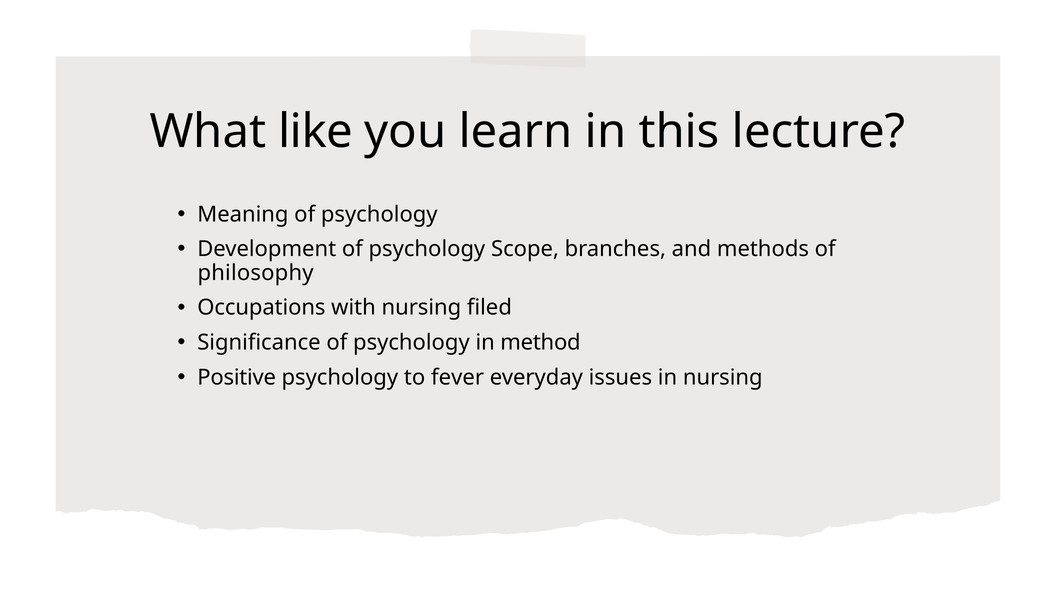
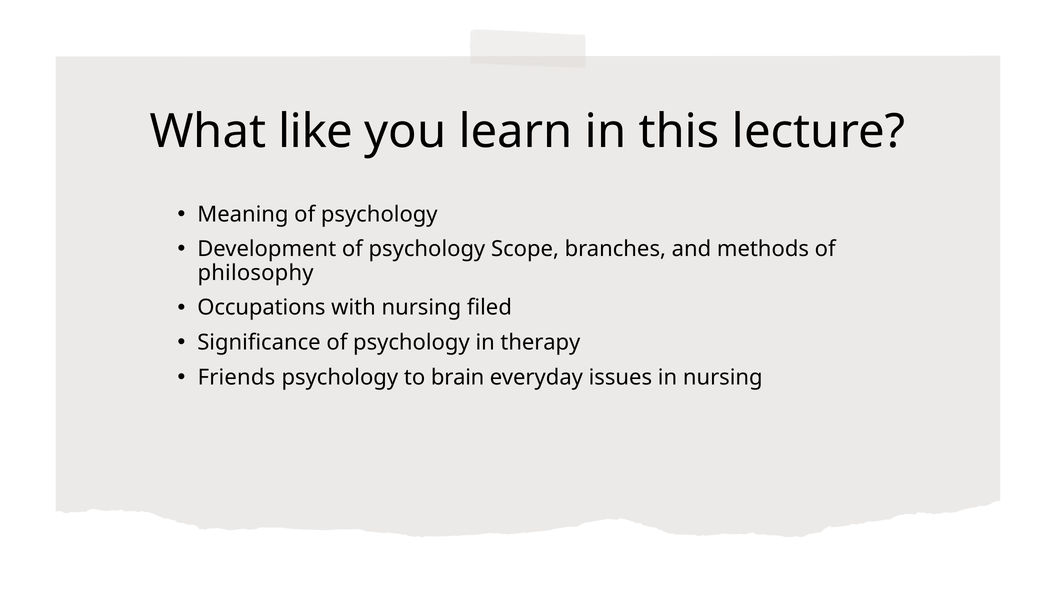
method: method -> therapy (540, 342)
Positive: Positive -> Friends (236, 377)
fever: fever -> brain (458, 377)
